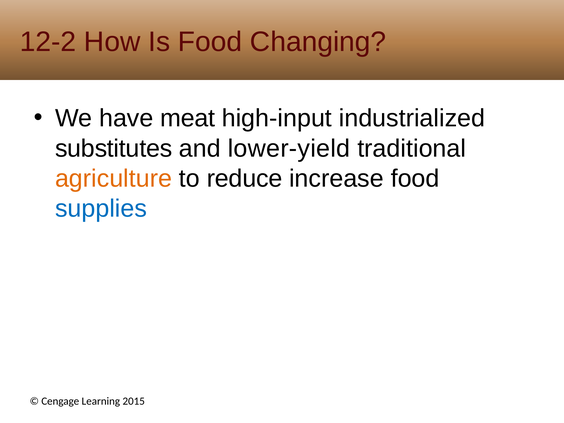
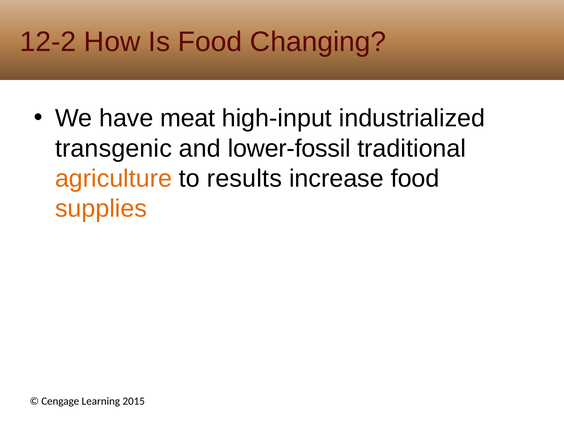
substitutes: substitutes -> transgenic (113, 148)
lower-yield: lower-yield -> lower-fossil (289, 148)
reduce: reduce -> results (244, 178)
supplies colour: blue -> orange (101, 209)
